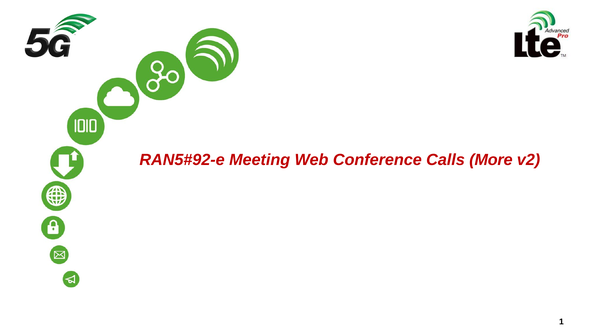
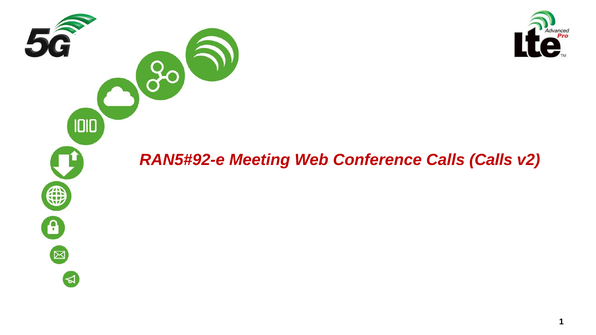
Calls More: More -> Calls (491, 160)
